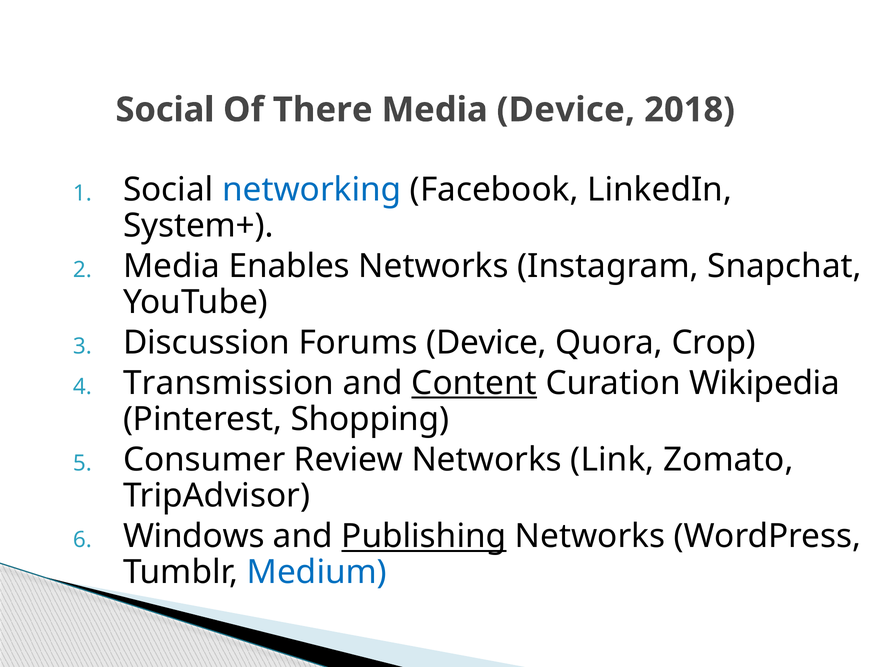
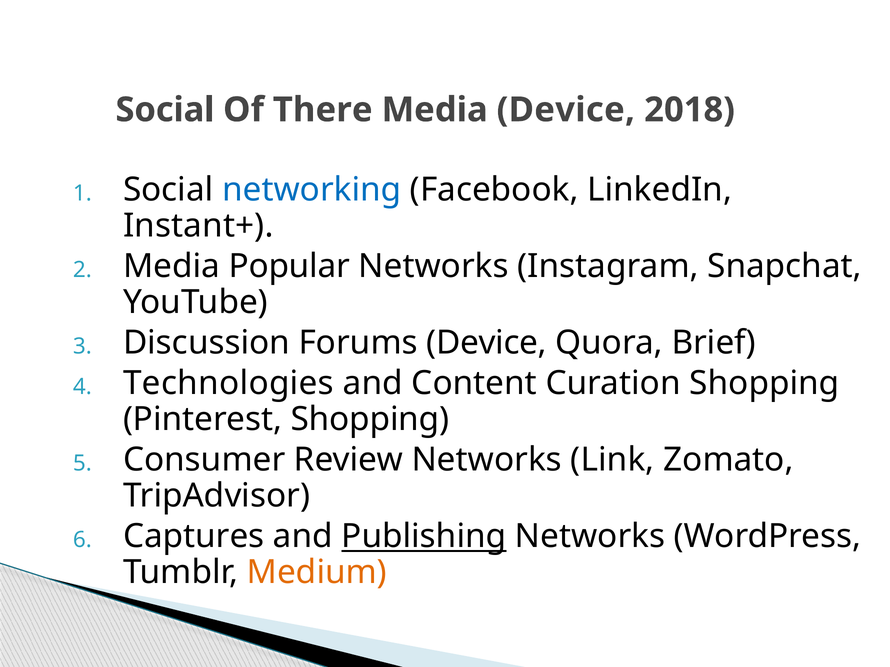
System+: System+ -> Instant+ (198, 226)
Enables: Enables -> Popular (289, 267)
Crop: Crop -> Brief (714, 343)
Transmission: Transmission -> Technologies (228, 384)
Content underline: present -> none (474, 384)
Curation Wikipedia: Wikipedia -> Shopping (764, 384)
Windows: Windows -> Captures (194, 537)
Medium colour: blue -> orange (317, 573)
